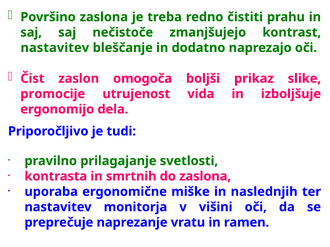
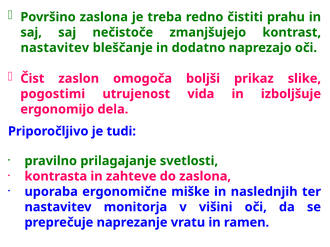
promocije: promocije -> pogostimi (53, 94)
smrtnih: smrtnih -> zahteve (131, 177)
